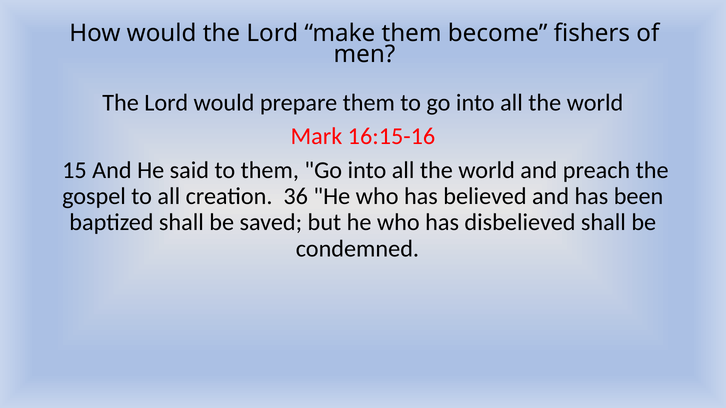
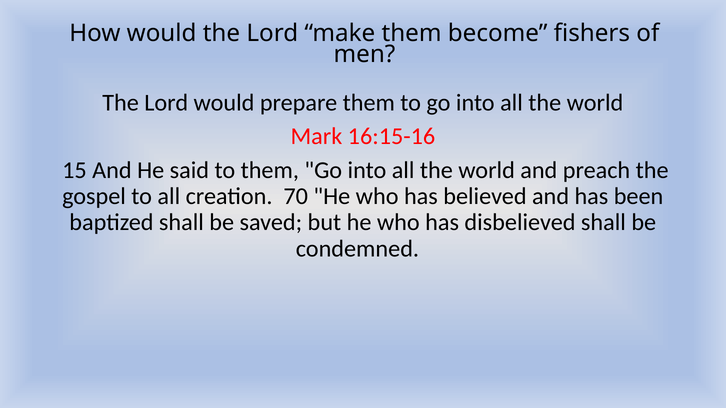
36: 36 -> 70 (296, 196)
